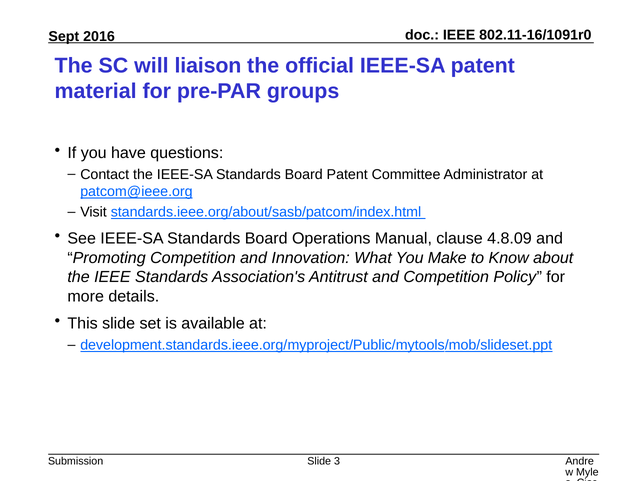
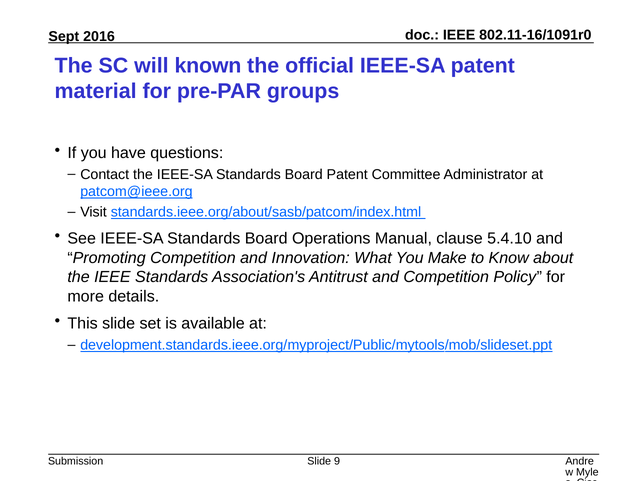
liaison: liaison -> known (208, 66)
4.8.09: 4.8.09 -> 5.4.10 (509, 239)
3: 3 -> 9 (337, 462)
